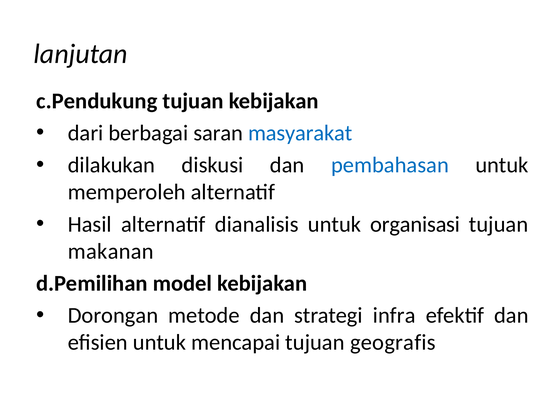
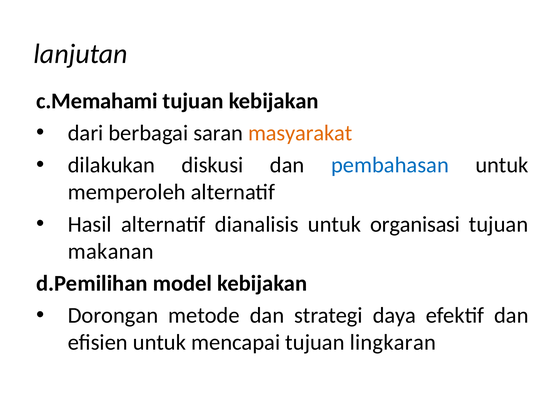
c.Pendukung: c.Pendukung -> c.Memahami (97, 101)
masyarakat colour: blue -> orange (300, 133)
infra: infra -> daya (394, 315)
geografis: geografis -> lingkaran (393, 343)
